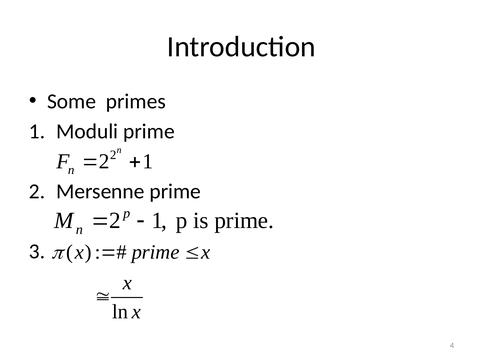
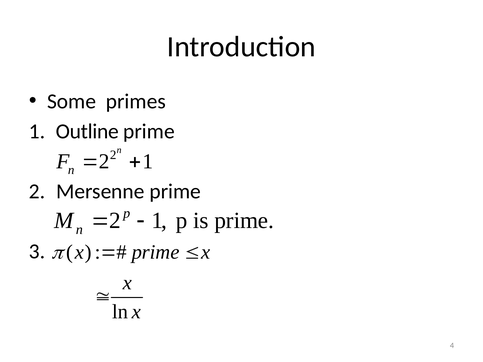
Moduli: Moduli -> Outline (87, 131)
